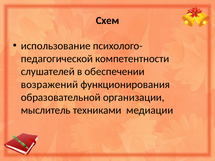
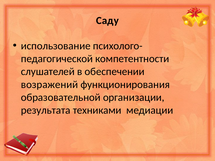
Схем: Схем -> Саду (107, 21)
мыслитель: мыслитель -> результата (46, 110)
